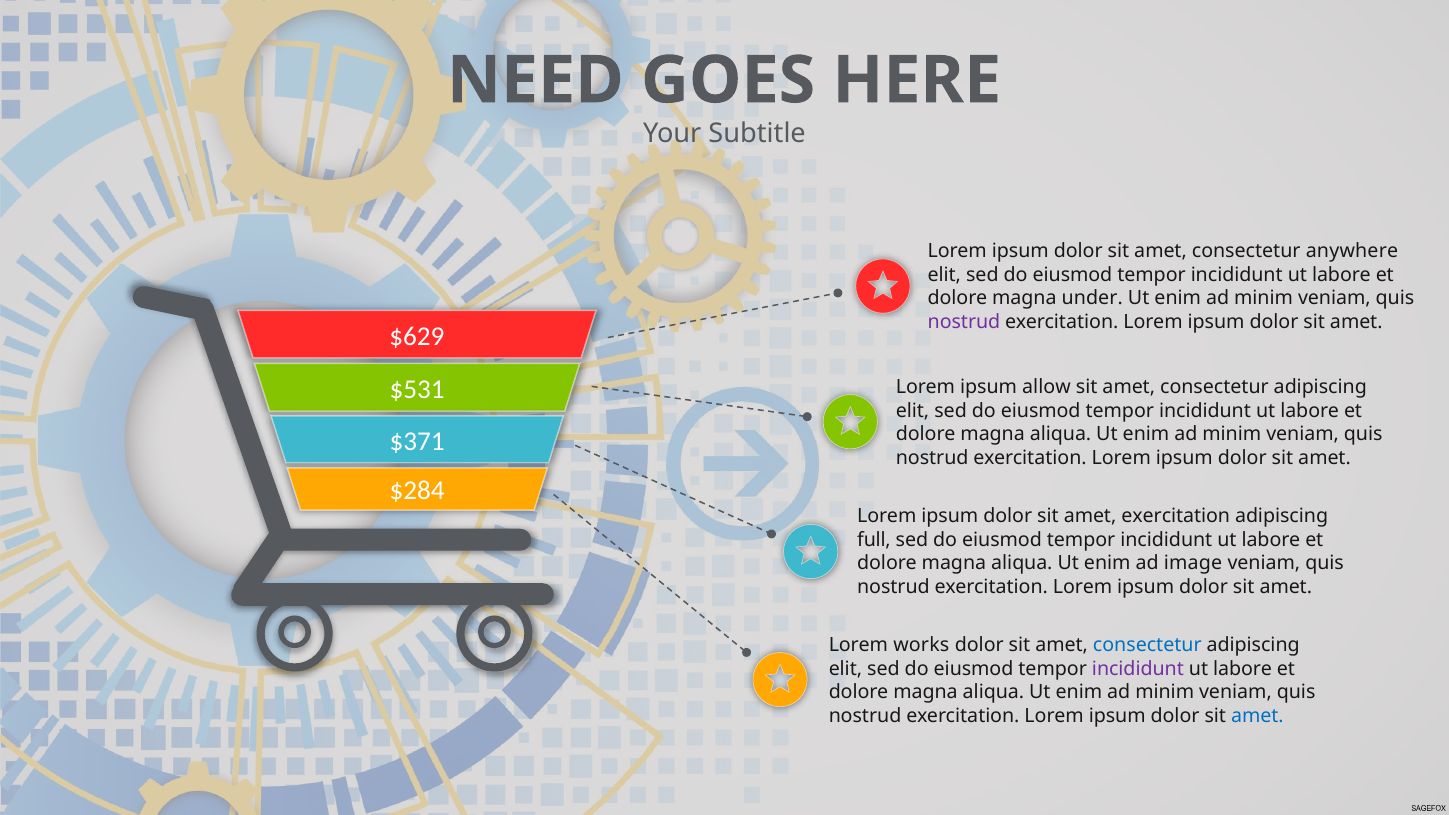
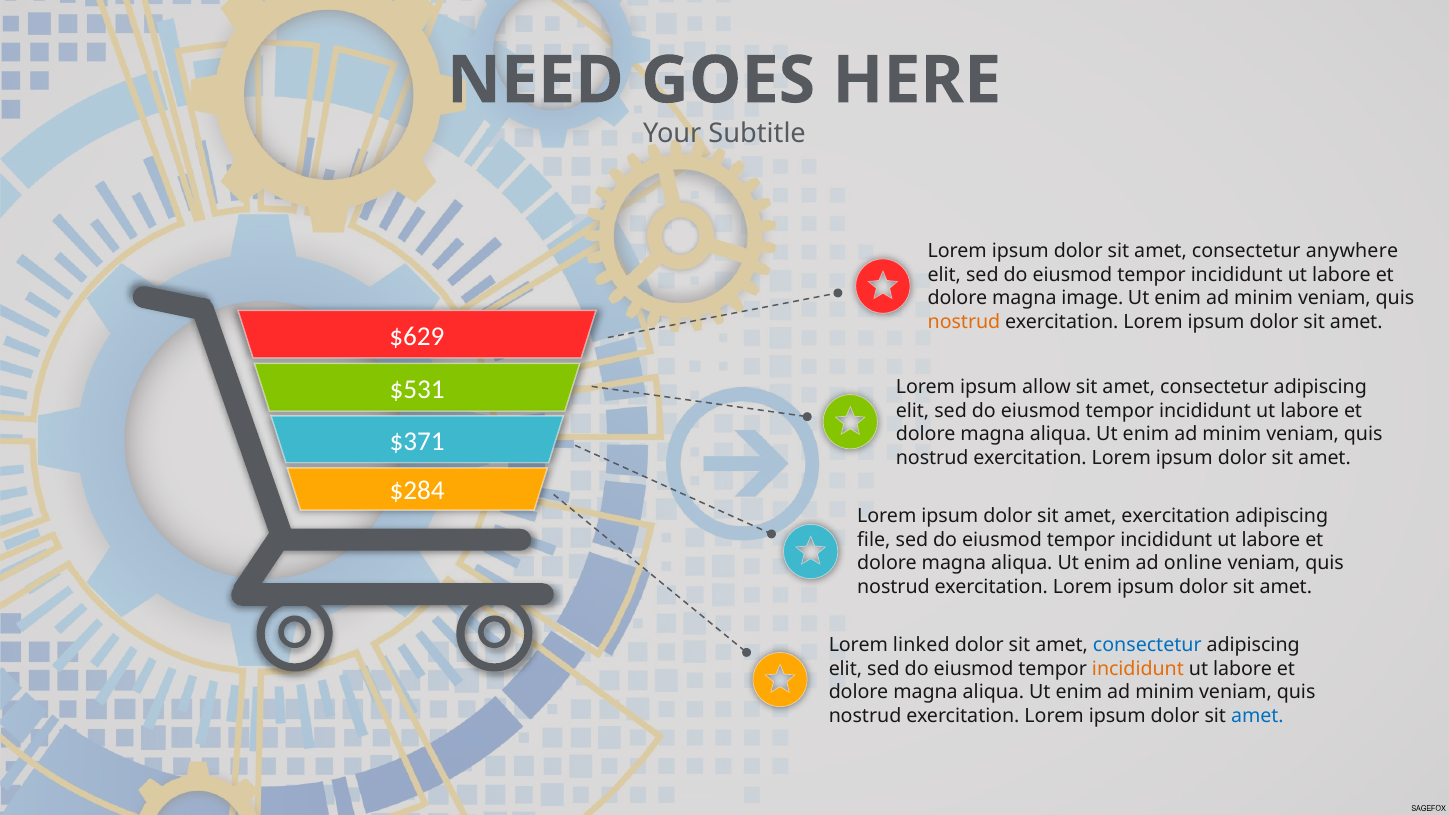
under: under -> image (1092, 298)
nostrud colour: purple -> orange (964, 322)
full: full -> file (874, 540)
image: image -> online (1193, 564)
works: works -> linked (921, 645)
incididunt colour: purple -> orange (1138, 669)
